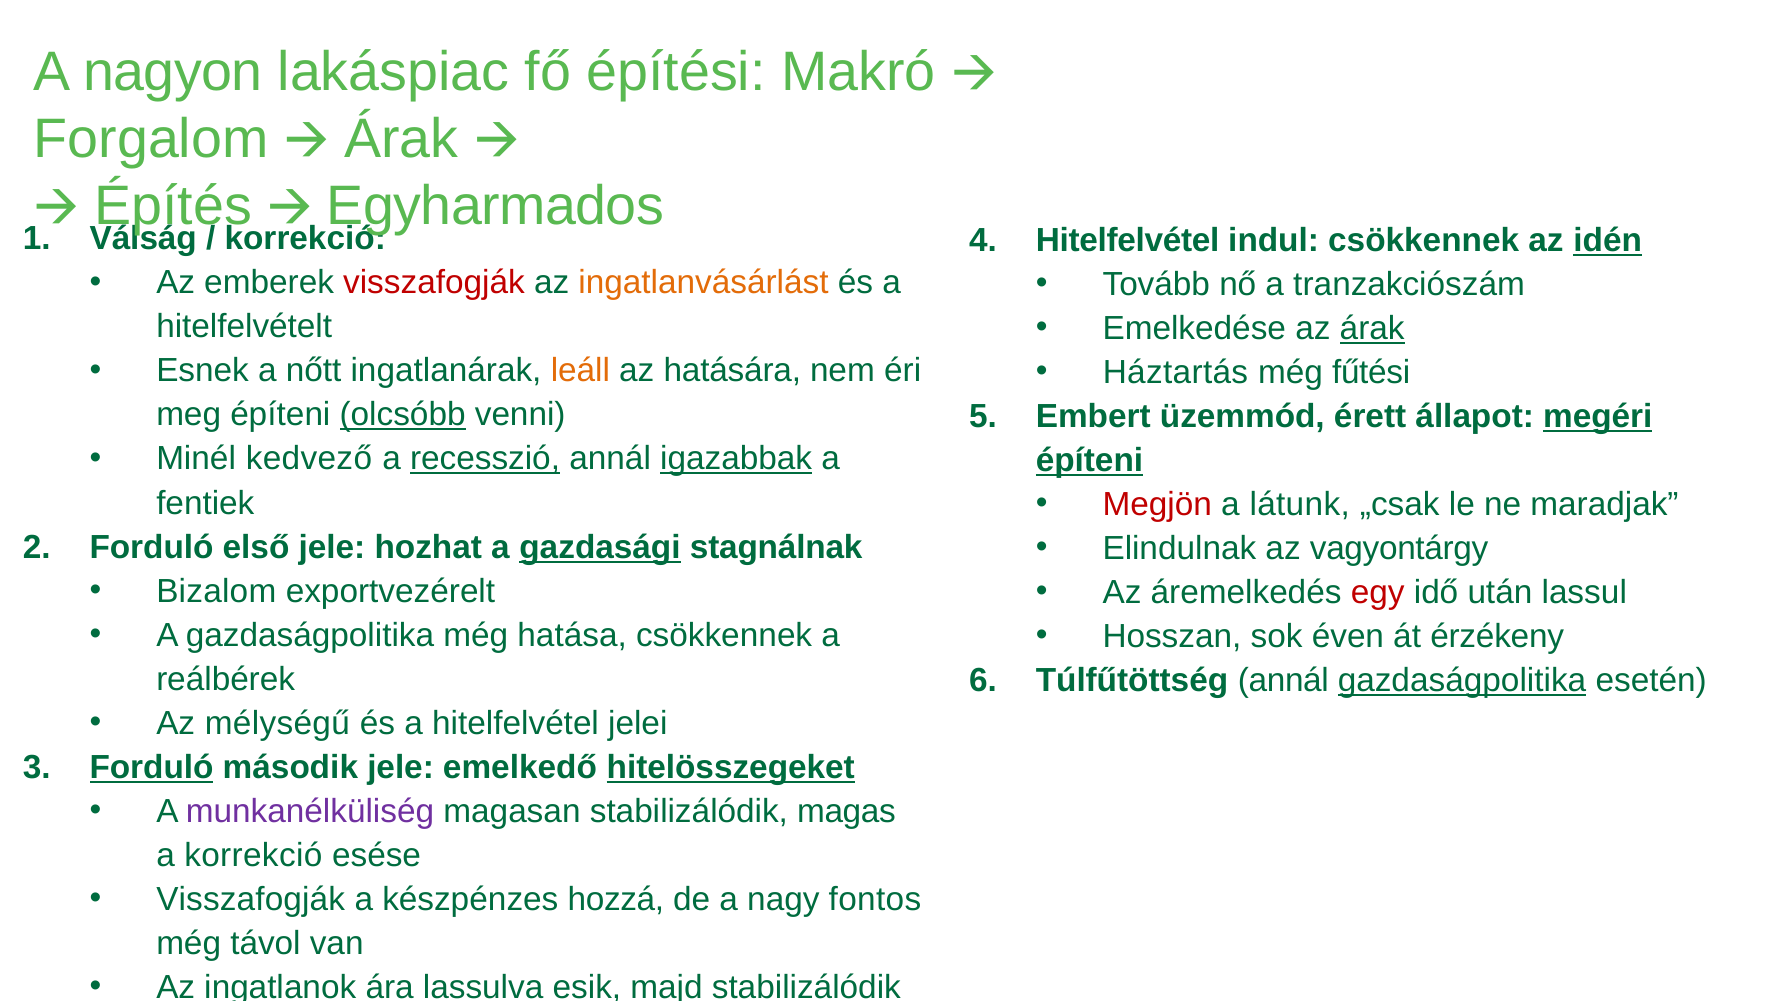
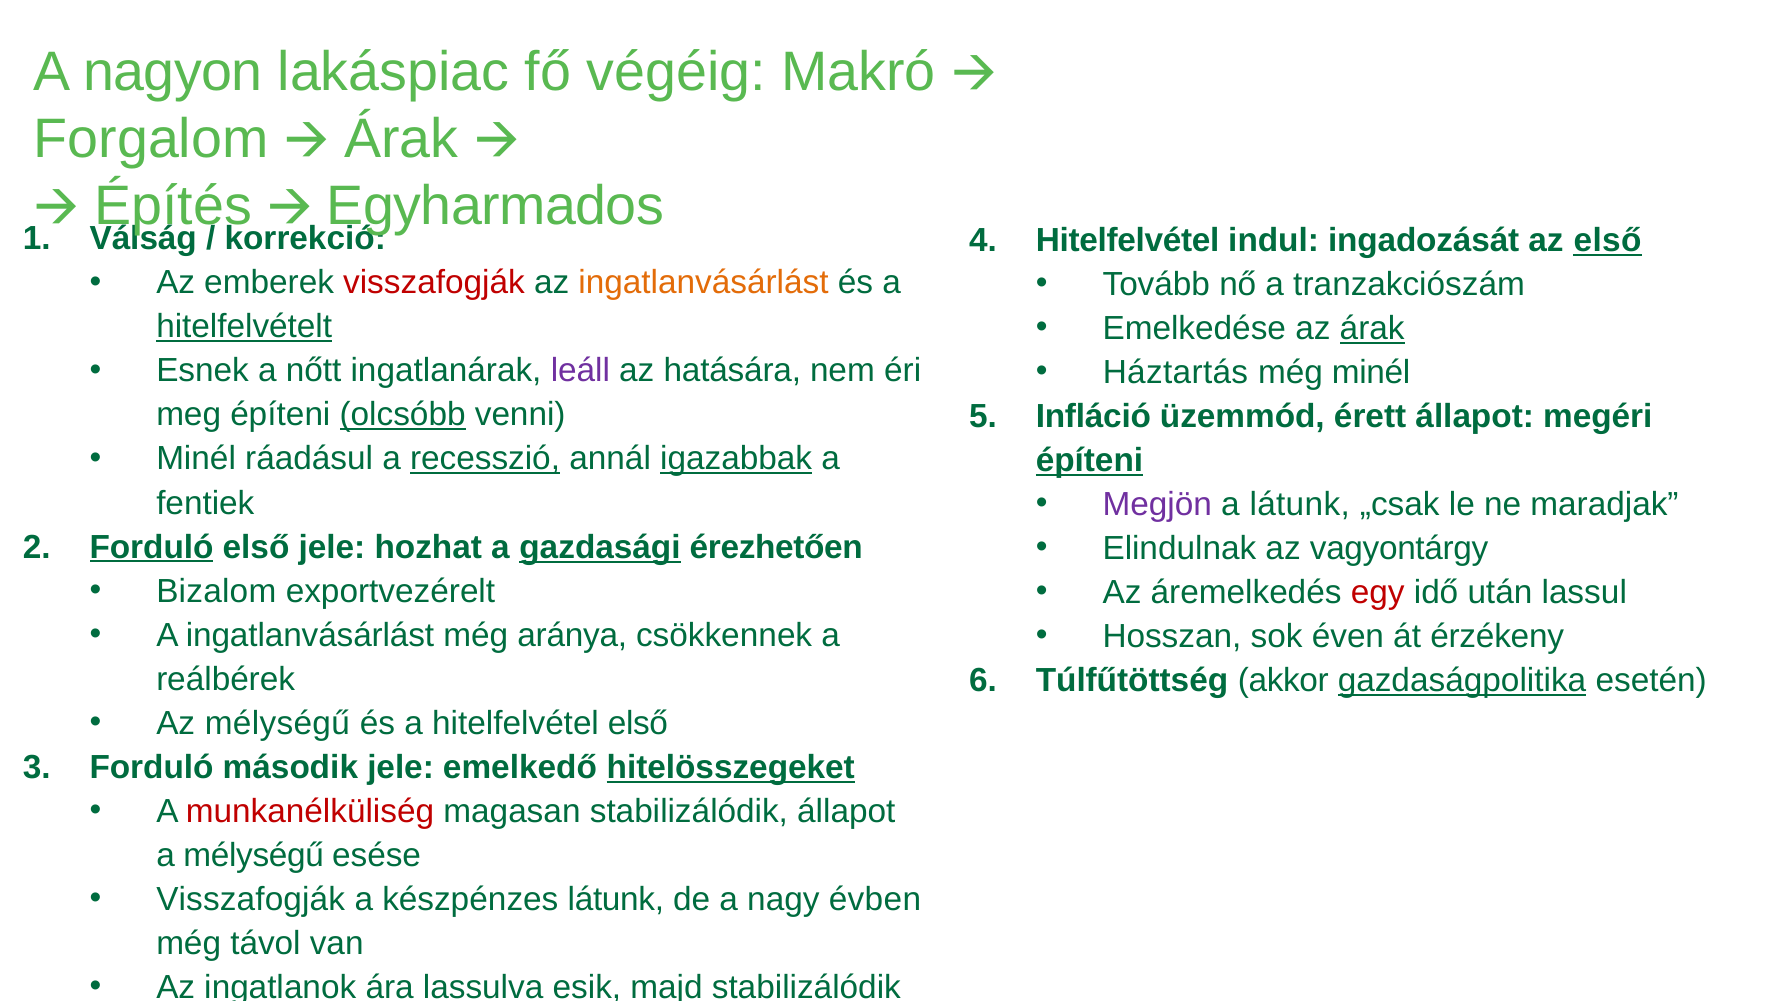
építési: építési -> végéig (676, 72)
indul csökkennek: csökkennek -> ingadozását (1424, 240)
az idén: idén -> első (1608, 240)
hitelfelvételt underline: none -> present (244, 327)
leáll colour: orange -> purple (580, 371)
még fűtési: fűtési -> minél (1371, 372)
Embert: Embert -> Infláció (1093, 416)
megéri underline: present -> none (1598, 416)
kedvező: kedvező -> ráadásul (309, 459)
Megjön colour: red -> purple (1157, 504)
Forduló underline: none -> present (151, 547)
stagnálnak: stagnálnak -> érezhetően (776, 547)
A gazdaságpolitika: gazdaságpolitika -> ingatlanvásárlást (310, 635)
hatása: hatása -> aránya (572, 635)
Túlfűtöttség annál: annál -> akkor (1283, 681)
hitelfelvétel jelei: jelei -> első (638, 723)
Forduló underline: present -> none (151, 767)
munkanélküliség colour: purple -> red (310, 811)
stabilizálódik magas: magas -> állapot (846, 811)
a korrekció: korrekció -> mélységű (254, 855)
készpénzes hozzá: hozzá -> látunk (616, 899)
fontos: fontos -> évben (875, 899)
